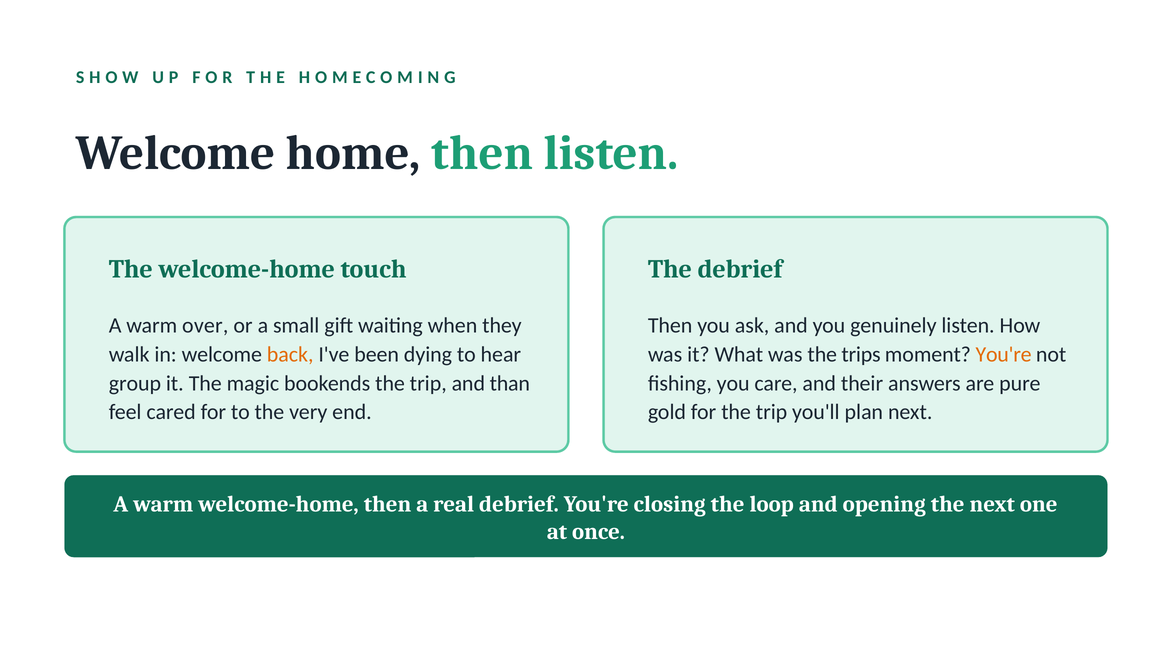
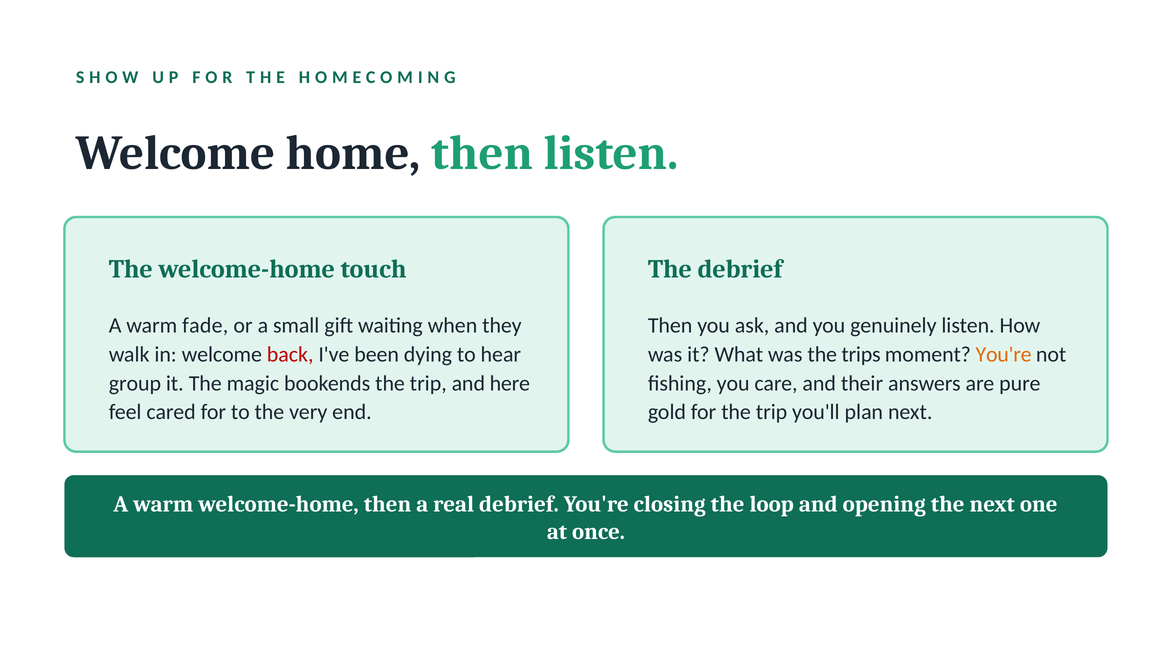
over: over -> fade (205, 325)
back colour: orange -> red (290, 354)
than: than -> here (510, 383)
